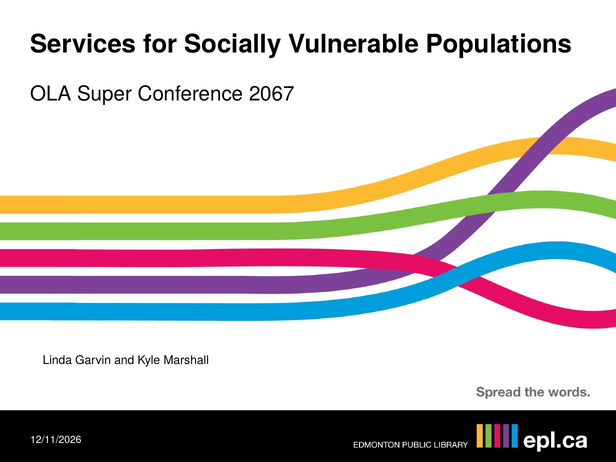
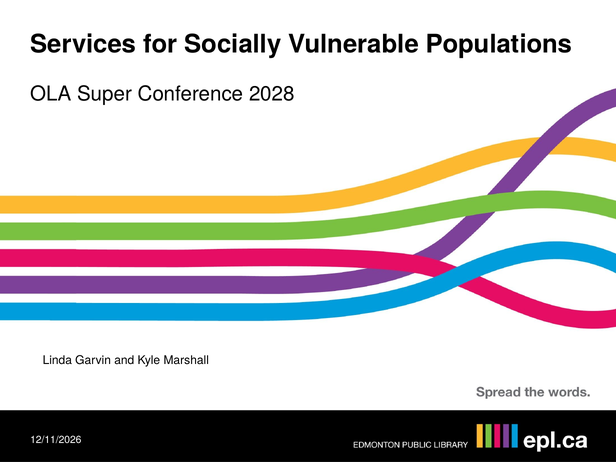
2067: 2067 -> 2028 (272, 94)
